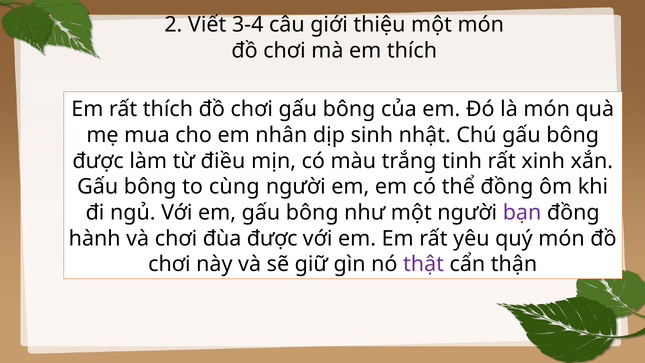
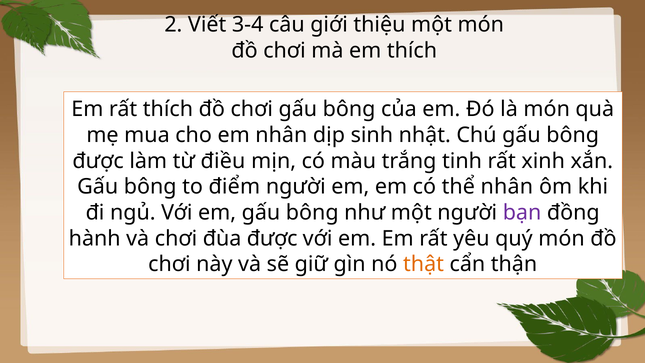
cùng: cùng -> điểm (234, 187)
thể đồng: đồng -> nhân (507, 187)
thật colour: purple -> orange (424, 264)
